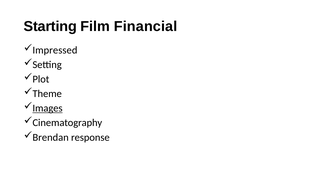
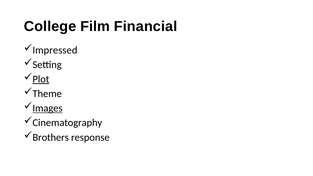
Starting: Starting -> College (50, 26)
Plot underline: none -> present (41, 79)
Brendan: Brendan -> Brothers (51, 137)
